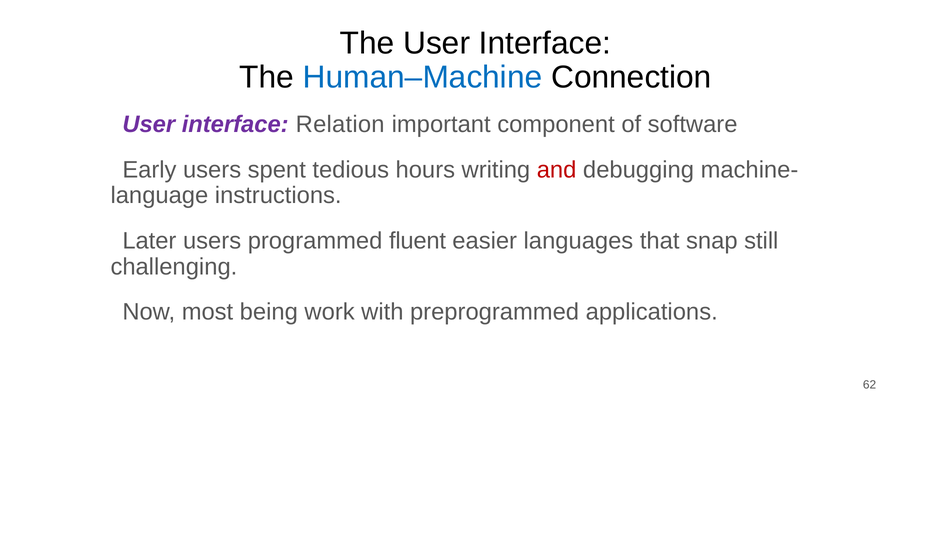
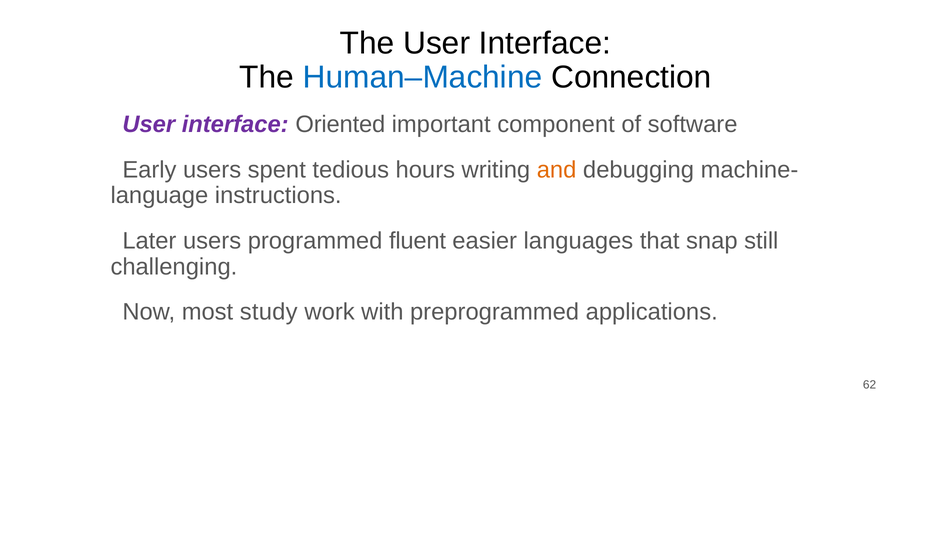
Relation: Relation -> Oriented (340, 124)
and colour: red -> orange (557, 170)
being: being -> study (269, 312)
